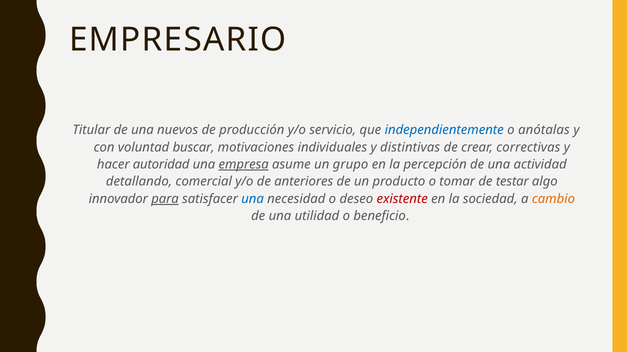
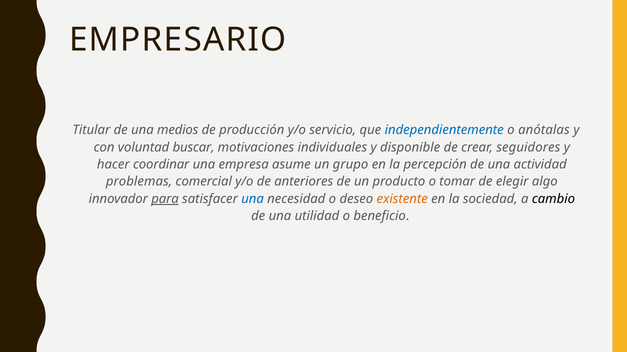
nuevos: nuevos -> medios (178, 130)
distintivas: distintivas -> disponible (410, 147)
correctivas: correctivas -> seguidores (528, 147)
autoridad: autoridad -> coordinar (161, 165)
empresa underline: present -> none (244, 165)
detallando: detallando -> problemas (139, 182)
testar: testar -> elegir (512, 182)
existente colour: red -> orange (402, 199)
cambio colour: orange -> black (553, 199)
